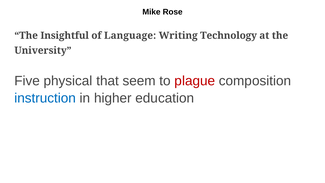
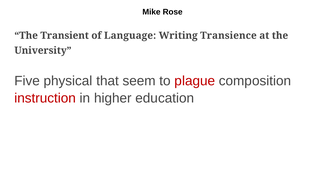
Insightful: Insightful -> Transient (65, 35)
Technology: Technology -> Transience (228, 35)
instruction colour: blue -> red (45, 98)
